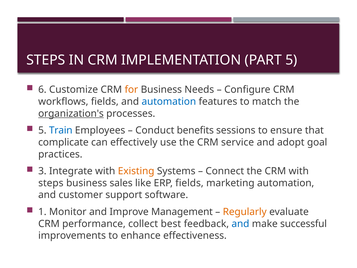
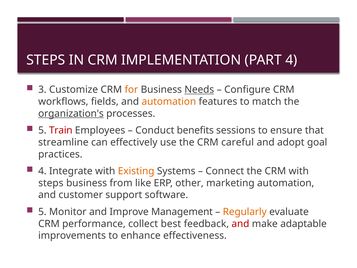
PART 5: 5 -> 4 (291, 60)
6: 6 -> 3 (42, 90)
Needs underline: none -> present (199, 90)
automation colour: blue -> orange (169, 102)
Train colour: blue -> red (61, 130)
complicate: complicate -> streamline (63, 142)
service: service -> careful (238, 142)
3: 3 -> 4 (42, 171)
sales: sales -> from (121, 183)
ERP fields: fields -> other (190, 183)
1: 1 -> 5 (42, 212)
and colour: blue -> red (240, 224)
successful: successful -> adaptable (304, 224)
